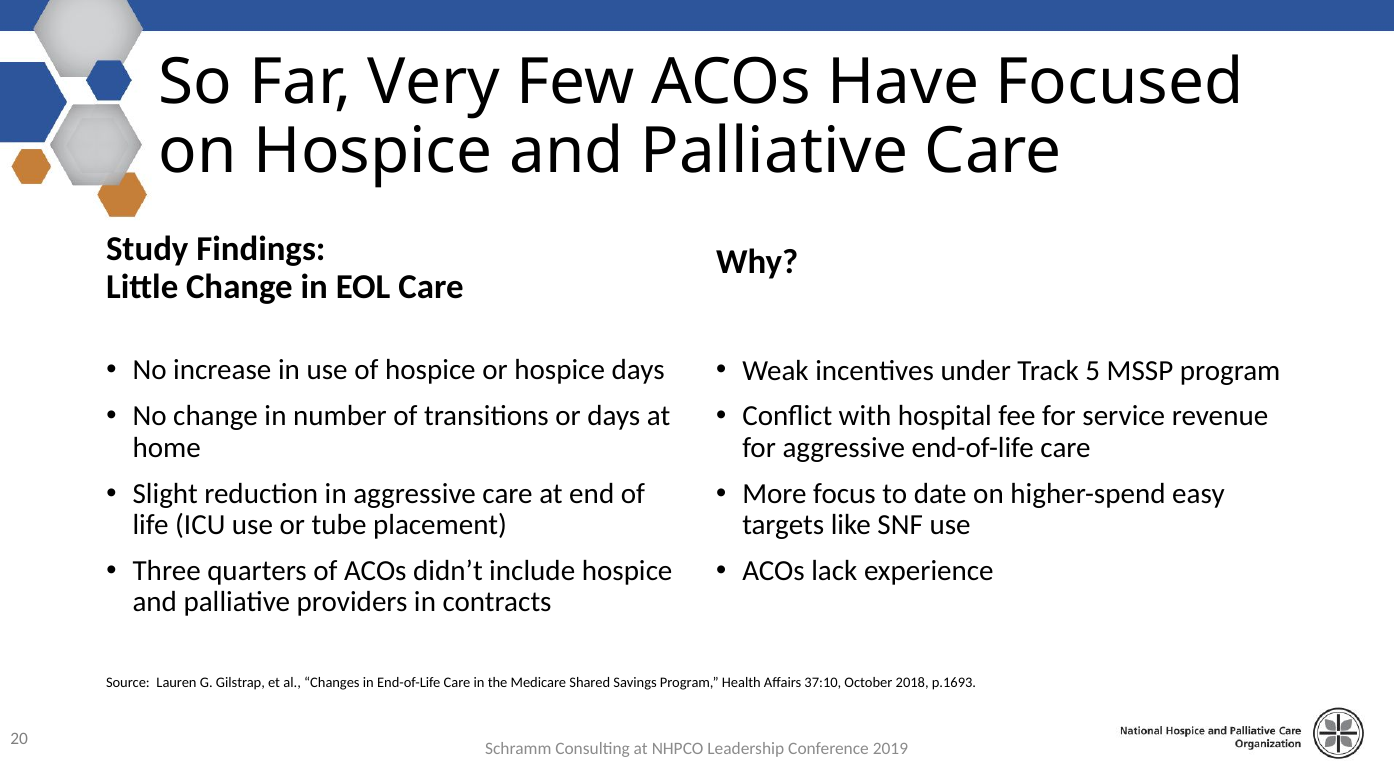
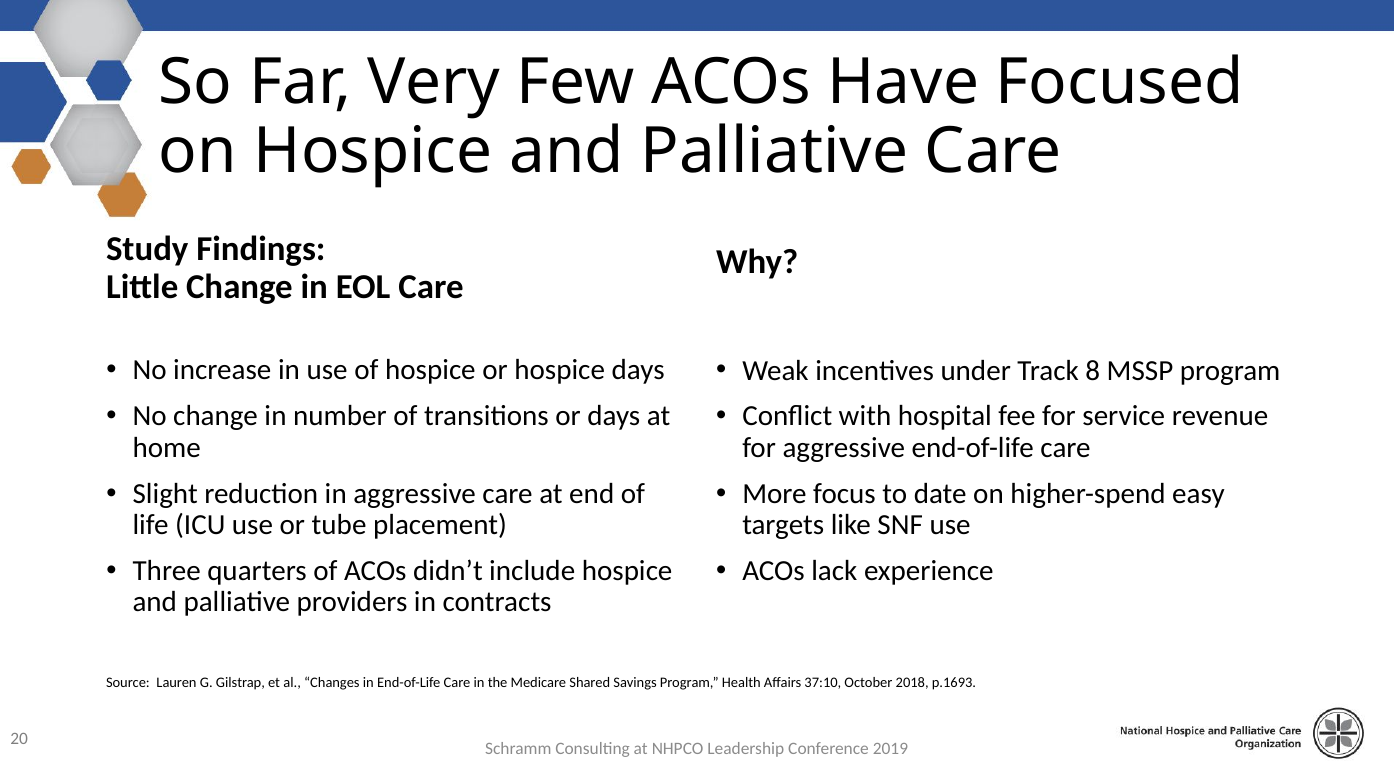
5: 5 -> 8 (1093, 371)
